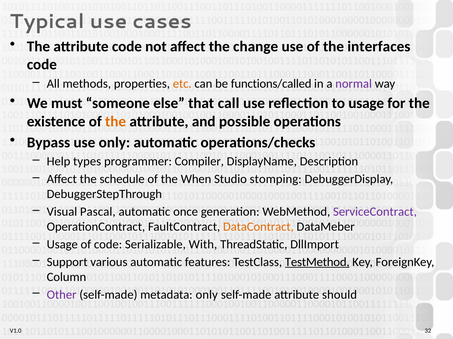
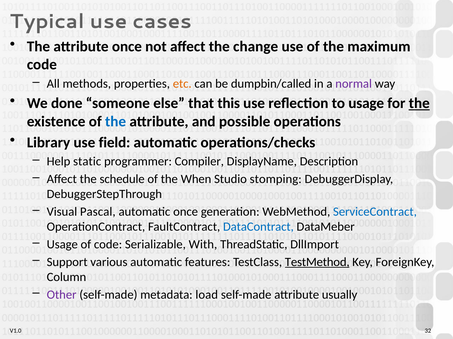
attribute code: code -> once (127, 47)
interfaces: interfaces -> maximum (379, 47)
functions/called: functions/called -> dumpbin/called (271, 84)
must: must -> done (67, 104)
call: call -> this (229, 104)
the underline: none -> present (419, 104)
the colour: orange -> blue (116, 122)
Bypass: Bypass -> Library (49, 143)
use only: only -> field (114, 143)
types: types -> static (87, 162)
ServiceContract colour: purple -> blue (375, 212)
DataContract colour: orange -> blue (258, 227)
metadata only: only -> load (207, 295)
should: should -> usually (340, 295)
